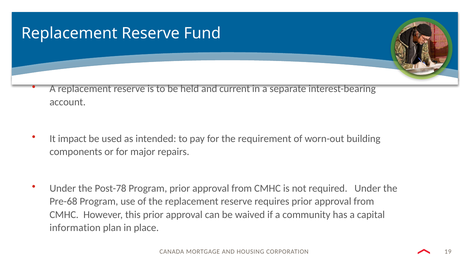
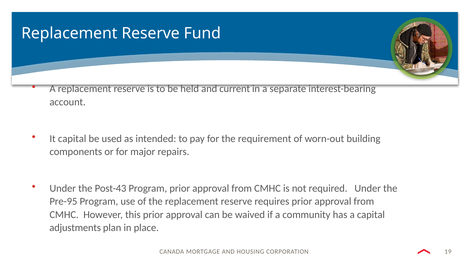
It impact: impact -> capital (72, 138)
Post-78: Post-78 -> Post-43 (111, 188)
Pre-68: Pre-68 -> Pre-95 (63, 201)
information: information -> adjustments (75, 227)
